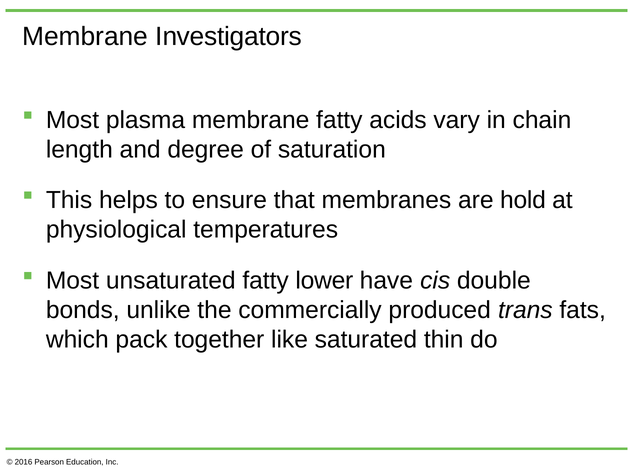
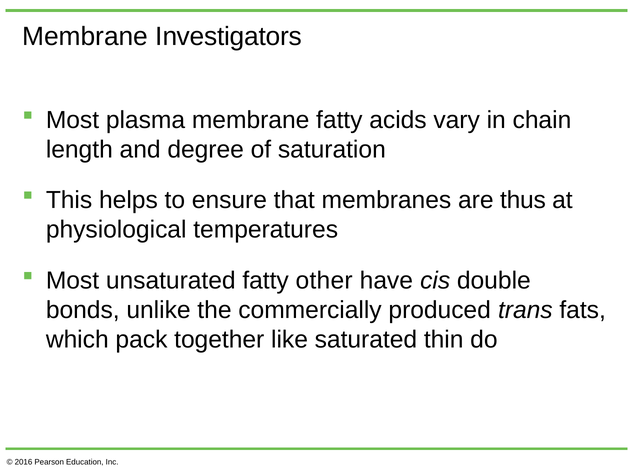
hold: hold -> thus (523, 200)
lower: lower -> other (324, 280)
